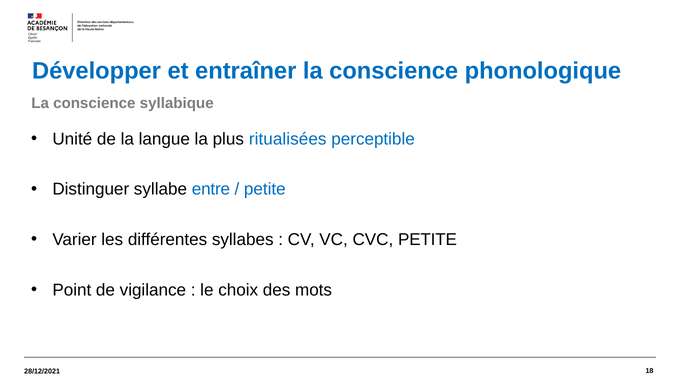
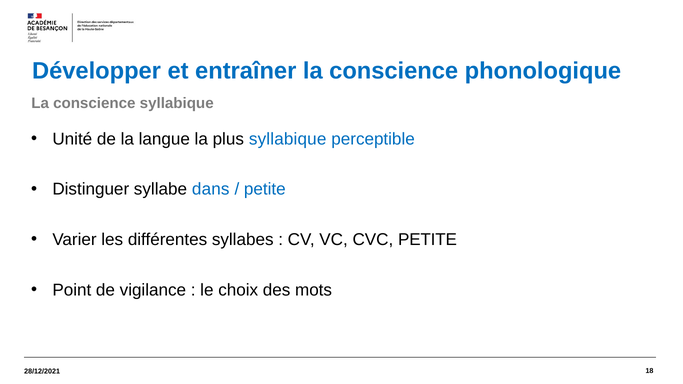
plus ritualisées: ritualisées -> syllabique (288, 139)
entre: entre -> dans (211, 189)
